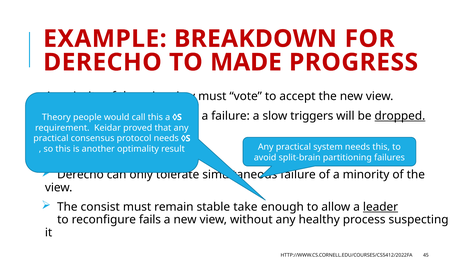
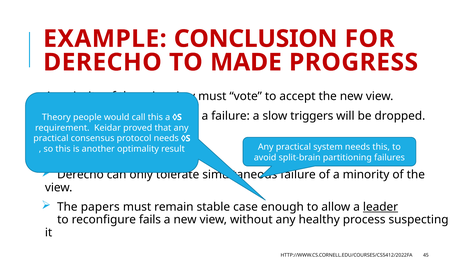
BREAKDOWN: BREAKDOWN -> CONCLUSION (256, 39)
dropped underline: present -> none (400, 116)
consist: consist -> papers (100, 207)
take: take -> case (246, 207)
